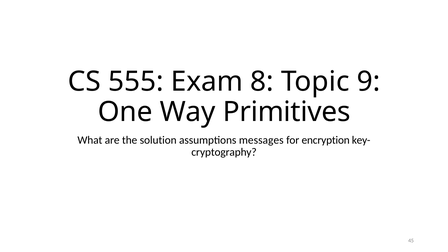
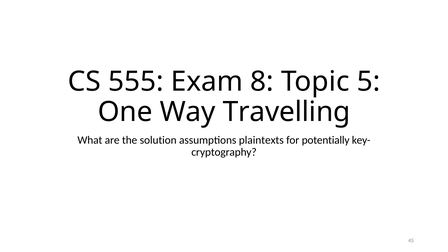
9: 9 -> 5 (368, 82)
Primitives: Primitives -> Travelling (287, 112)
messages: messages -> plaintexts (261, 140)
encryption: encryption -> potentially (326, 140)
